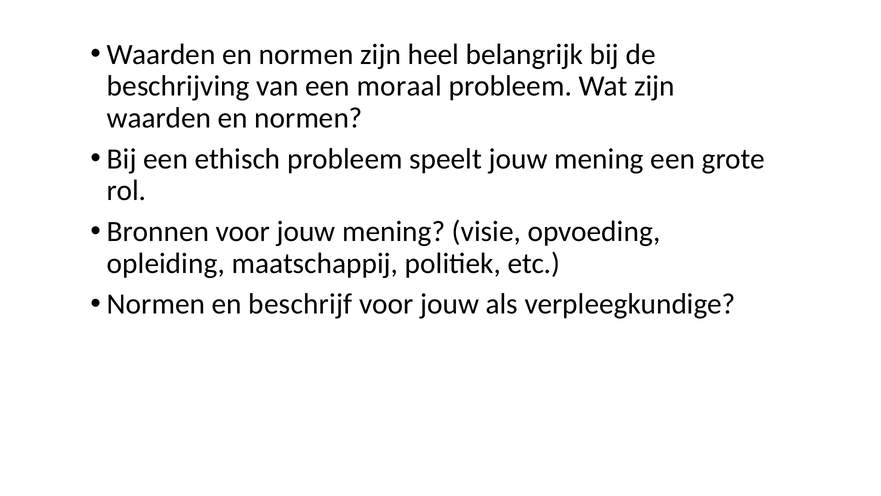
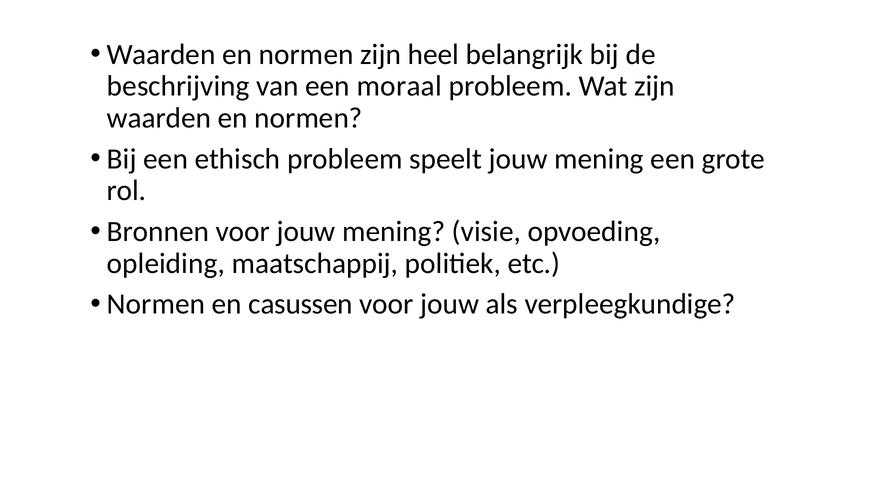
beschrijf: beschrijf -> casussen (301, 304)
